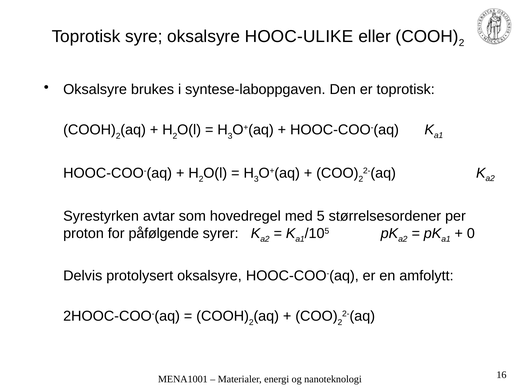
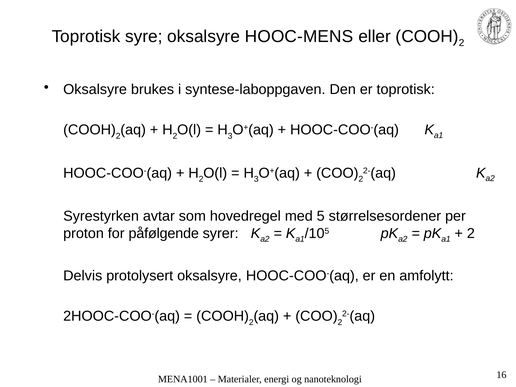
HOOC-ULIKE: HOOC-ULIKE -> HOOC-MENS (299, 36)
0: 0 -> 2 (471, 233)
